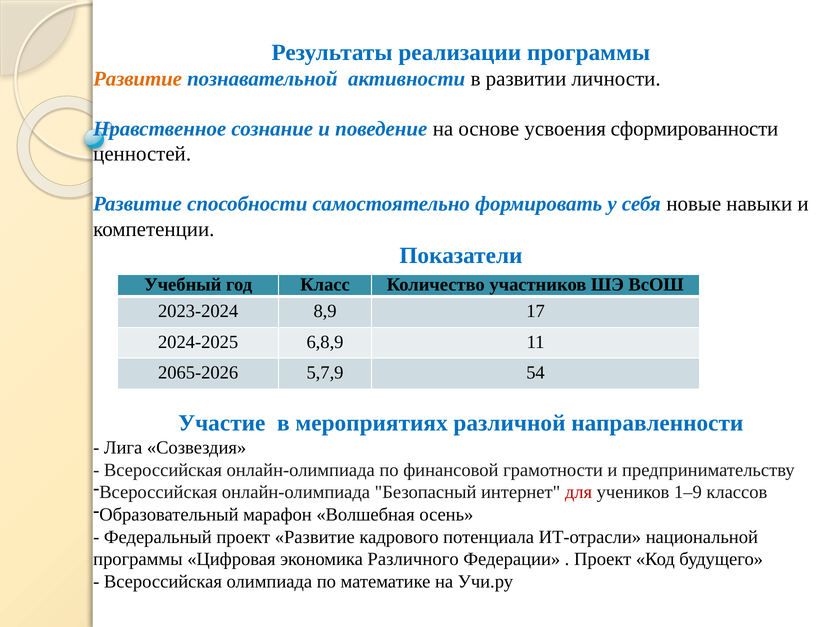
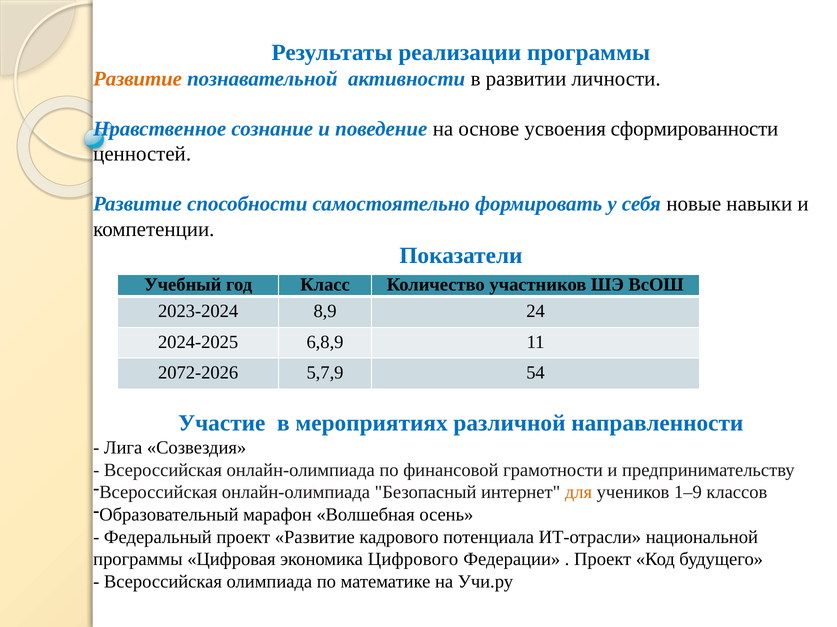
17: 17 -> 24 (536, 312)
2065-2026: 2065-2026 -> 2072-2026 (198, 373)
для colour: red -> orange (579, 493)
Различного: Различного -> Цифрового (413, 560)
